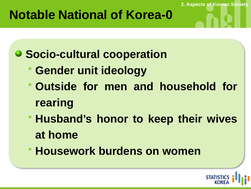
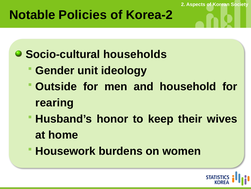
National: National -> Policies (83, 15)
Korea-0: Korea-0 -> Korea-2 (149, 15)
cooperation: cooperation -> households (135, 54)
